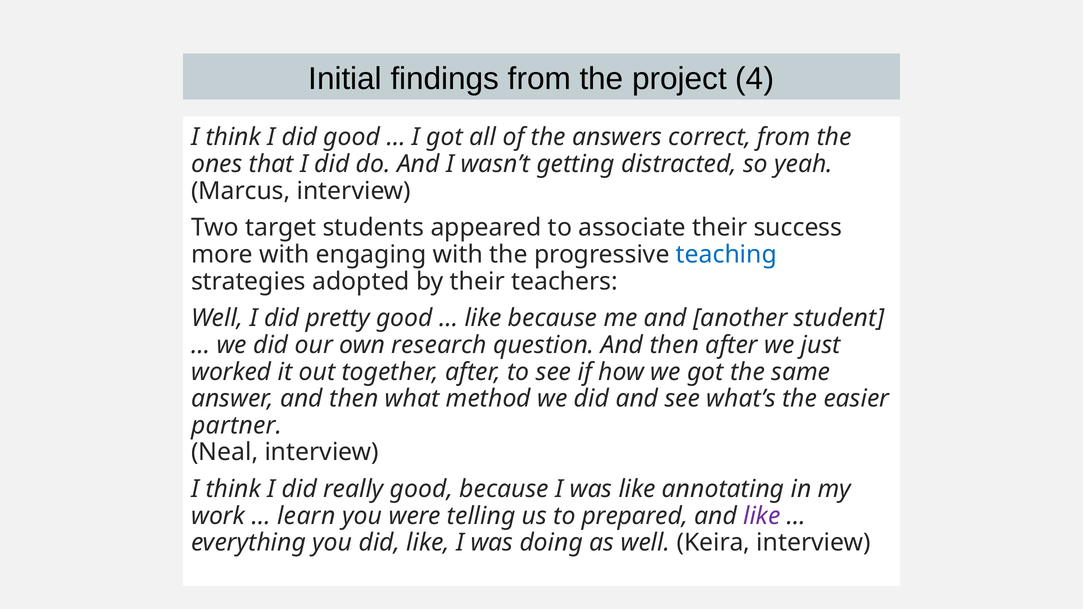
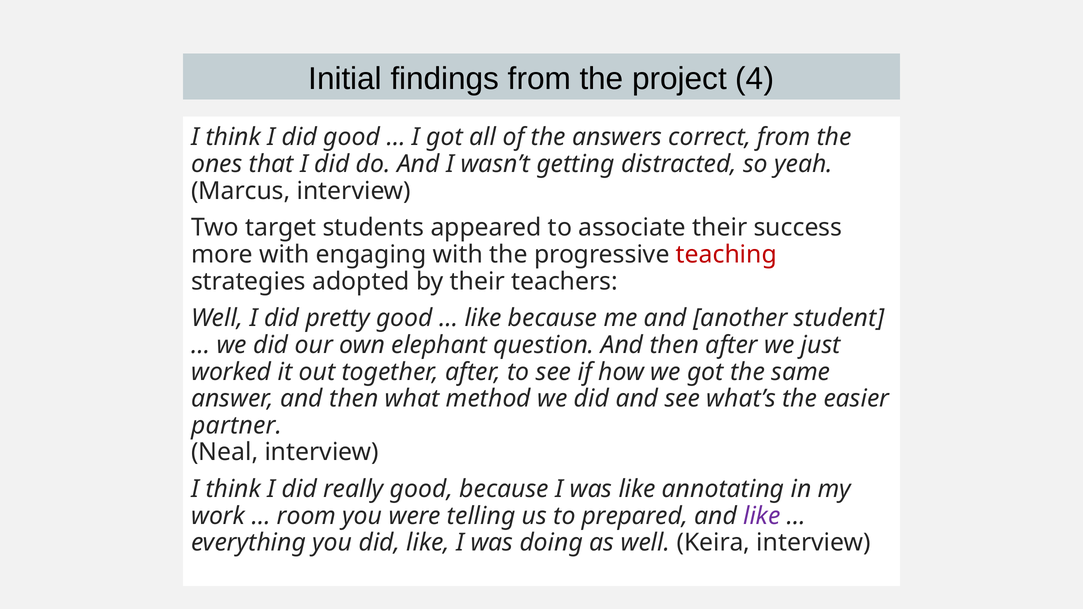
teaching colour: blue -> red (726, 255)
research: research -> elephant (439, 345)
learn: learn -> room (307, 516)
